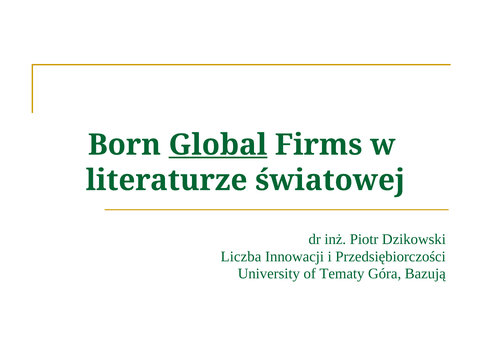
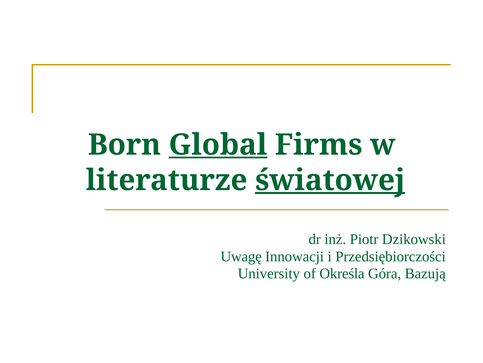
światowej underline: none -> present (330, 180)
Liczba: Liczba -> Uwagę (241, 256)
Tematy: Tematy -> Określa (342, 273)
